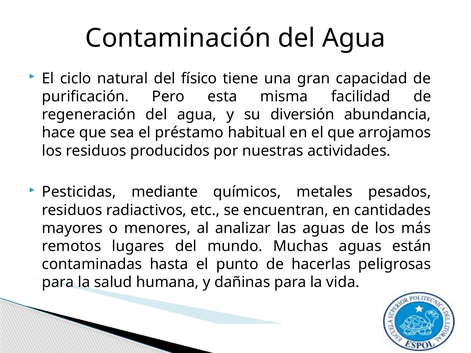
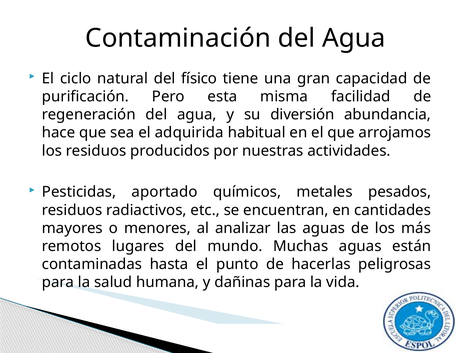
préstamo: préstamo -> adquirida (189, 133)
mediante: mediante -> aportado (165, 192)
